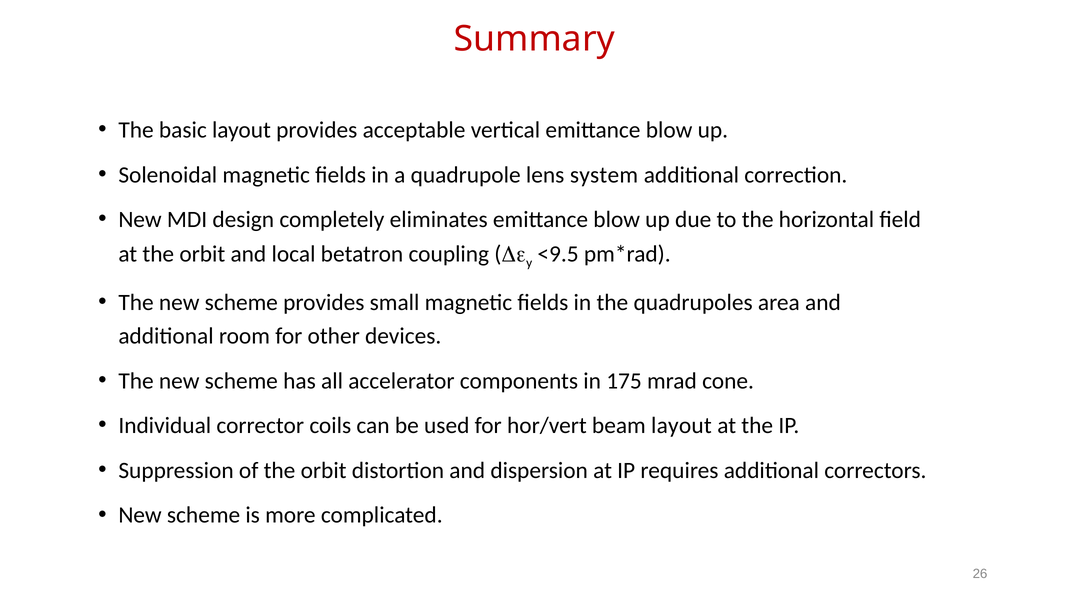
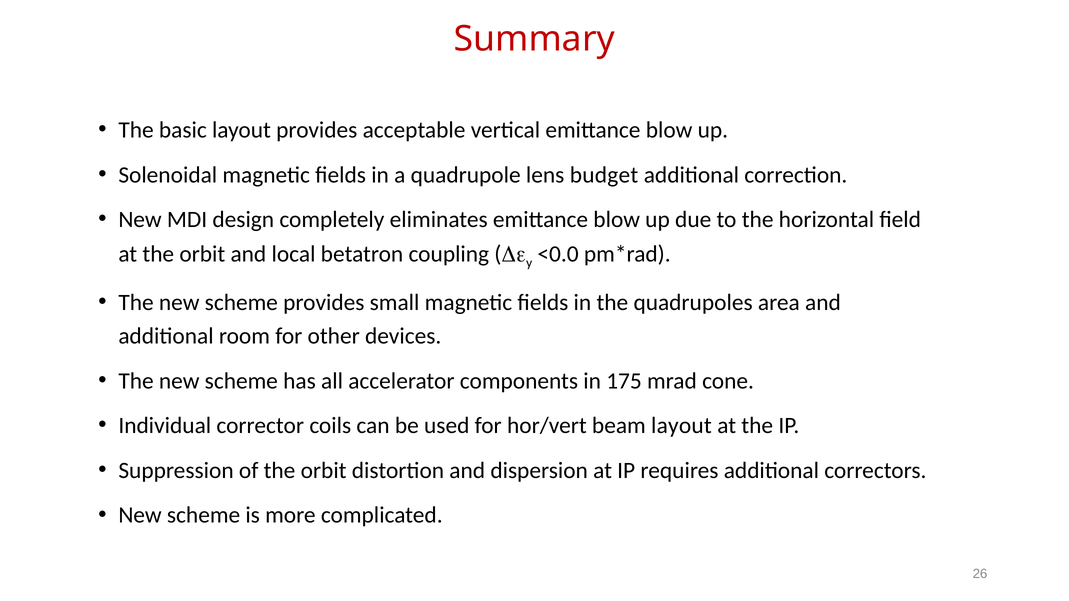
system: system -> budget (604, 175)
<9.5: <9.5 -> <0.0 (558, 254)
